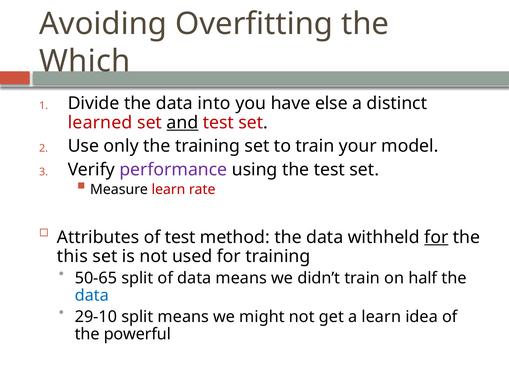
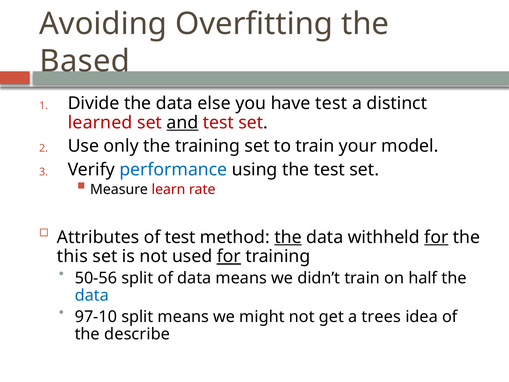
Which: Which -> Based (85, 61)
into: into -> else (214, 103)
have else: else -> test (331, 103)
performance colour: purple -> blue (173, 170)
the underline: none -> present (288, 237)
for underline: none -> present (229, 256)
50-65: 50-65 -> 50-56 (96, 278)
29-10: 29-10 -> 97-10 (96, 316)
a learn: learn -> trees (381, 316)
powerful: powerful -> describe (137, 334)
